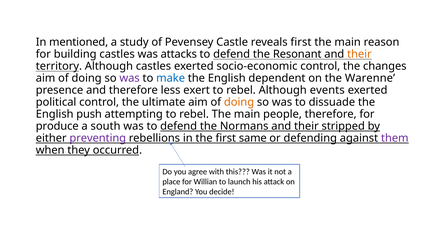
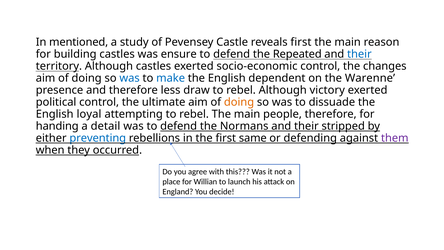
attacks: attacks -> ensure (179, 54)
Resonant: Resonant -> Repeated (297, 54)
their colour: orange -> blue (359, 54)
was colour: purple -> blue (130, 78)
exert: exert -> draw (197, 90)
events: events -> victory (327, 90)
push: push -> loyal (89, 114)
produce: produce -> handing (57, 126)
south: south -> detail (106, 126)
preventing colour: purple -> blue (98, 138)
